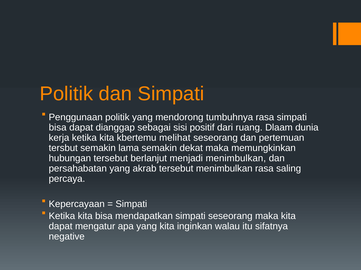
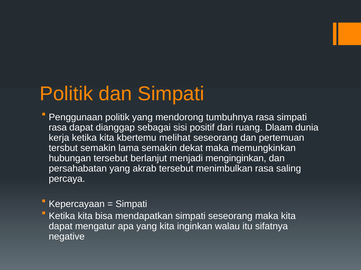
bisa: bisa -> rasa (58, 128)
menjadi menimbulkan: menimbulkan -> menginginkan (236, 159)
